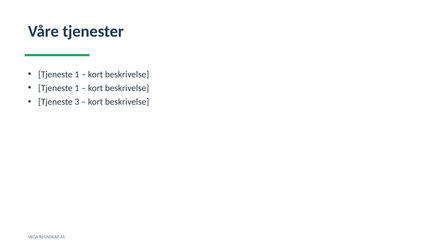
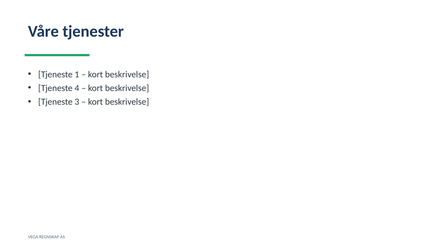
1: 1 -> 4 (77, 88)
